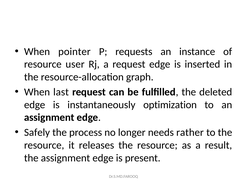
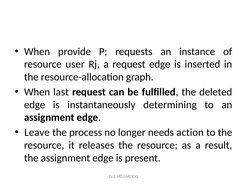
pointer: pointer -> provide (74, 52)
optimization: optimization -> determining (170, 105)
Safely: Safely -> Leave (37, 133)
rather: rather -> action (190, 133)
